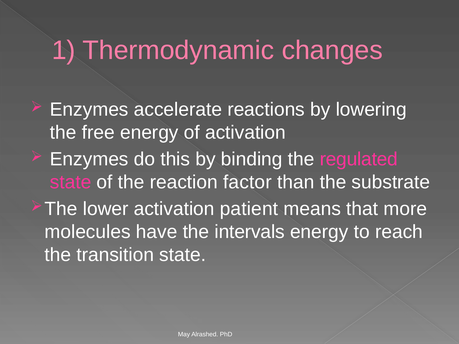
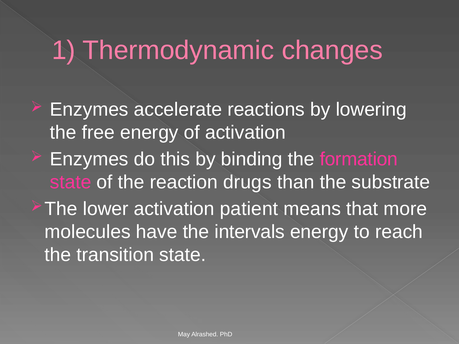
regulated: regulated -> formation (359, 159)
factor: factor -> drugs (247, 182)
